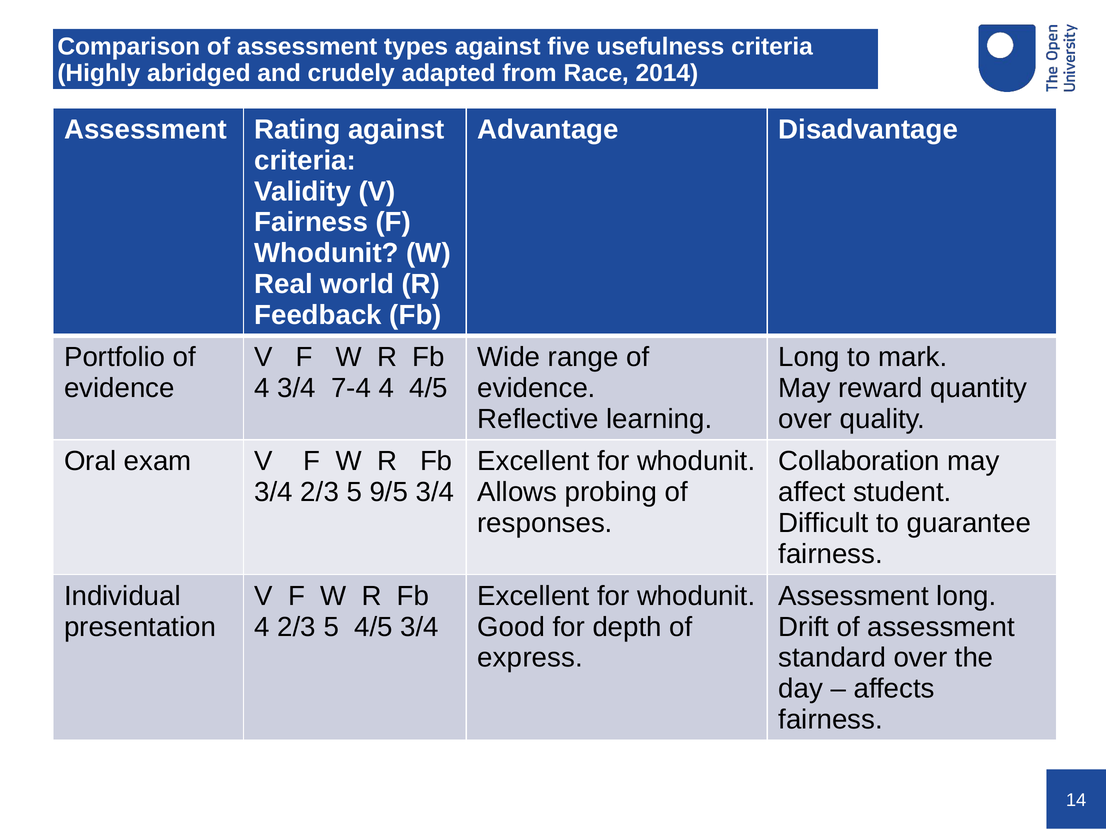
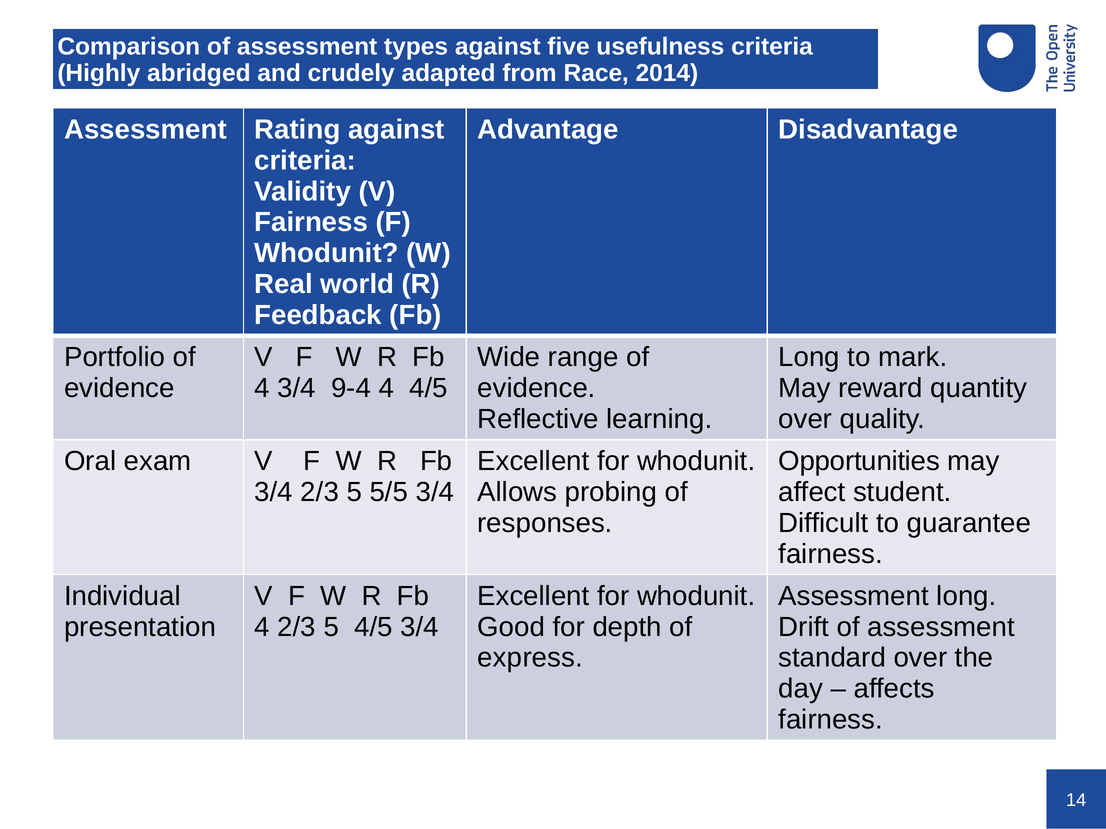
7-4: 7-4 -> 9-4 (351, 388)
Collaboration: Collaboration -> Opportunities (859, 461)
9/5: 9/5 -> 5/5 (389, 492)
